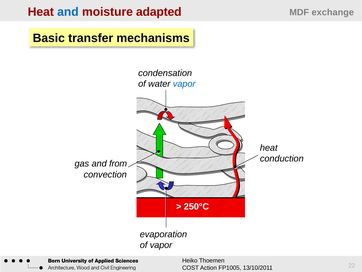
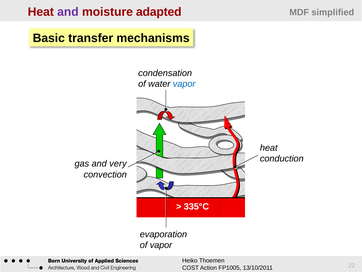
and colour: blue -> purple (68, 12)
exchange: exchange -> simplified (333, 12)
from: from -> very (118, 163)
250°C: 250°C -> 335°C (196, 206)
